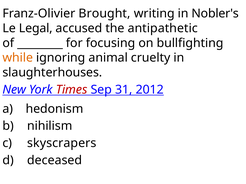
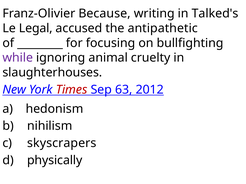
Brought: Brought -> Because (105, 14)
Nobler's: Nobler's -> Talked's (215, 14)
while colour: orange -> purple (18, 58)
31: 31 -> 63 (124, 90)
deceased: deceased -> physically (55, 161)
